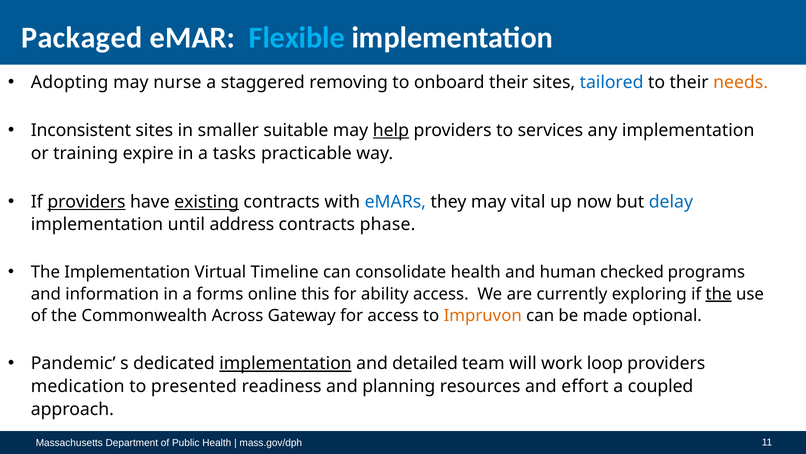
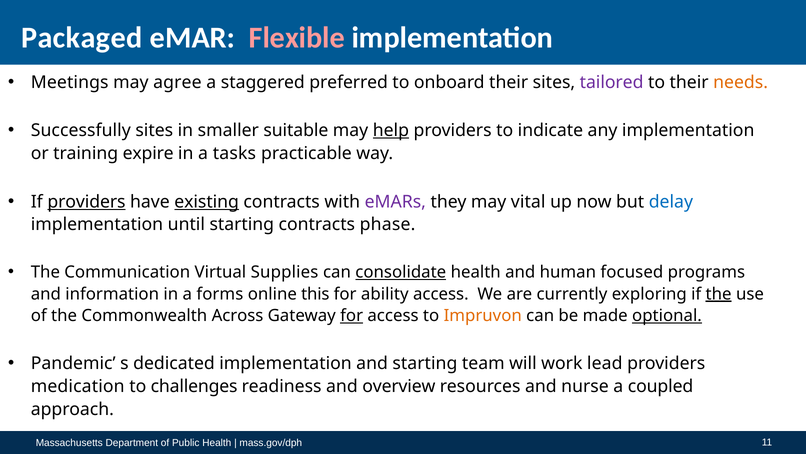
Flexible colour: light blue -> pink (297, 38)
Adopting: Adopting -> Meetings (70, 82)
nurse: nurse -> agree (177, 82)
removing: removing -> preferred (349, 82)
tailored colour: blue -> purple (612, 82)
Inconsistent: Inconsistent -> Successfully (81, 130)
services: services -> indicate (550, 130)
eMARs colour: blue -> purple (395, 201)
until address: address -> starting (242, 224)
The Implementation: Implementation -> Communication (127, 272)
Timeline: Timeline -> Supplies (285, 272)
consolidate underline: none -> present (401, 272)
checked: checked -> focused (632, 272)
for underline: none -> present (352, 315)
optional underline: none -> present (667, 315)
implementation underline: present -> none (286, 363)
and detailed: detailed -> starting (425, 363)
loop: loop -> lead (605, 363)
presented: presented -> challenges (194, 386)
planning: planning -> overview (399, 386)
effort: effort -> nurse (585, 386)
